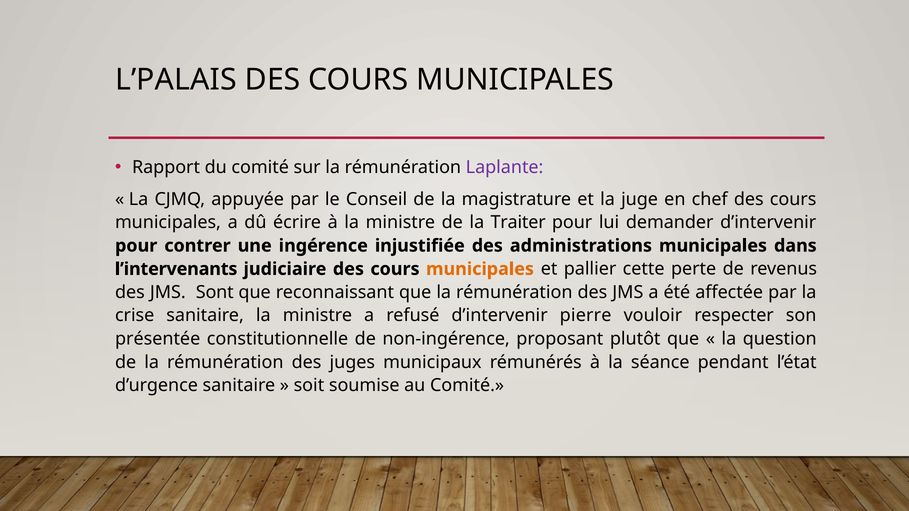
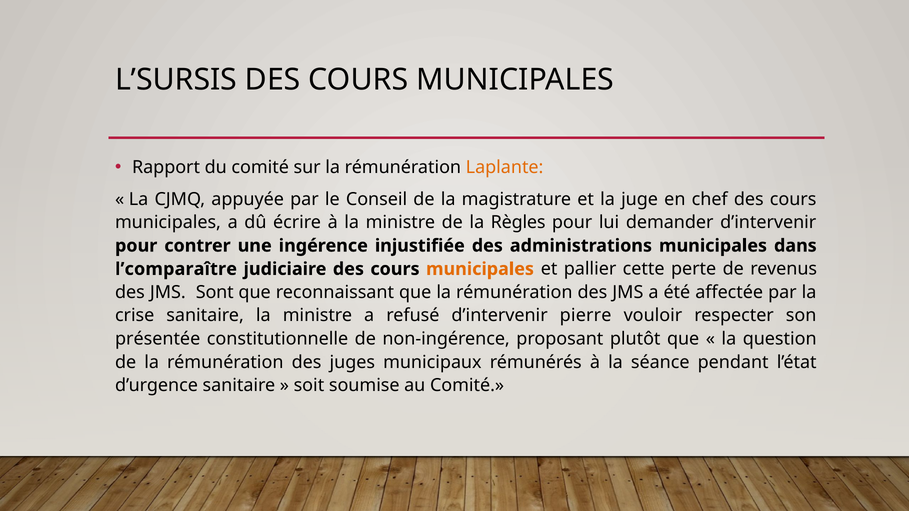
L’PALAIS: L’PALAIS -> L’SURSIS (176, 80)
Laplante colour: purple -> orange (505, 167)
Traiter: Traiter -> Règles (518, 223)
l’intervenants: l’intervenants -> l’comparaître (176, 269)
